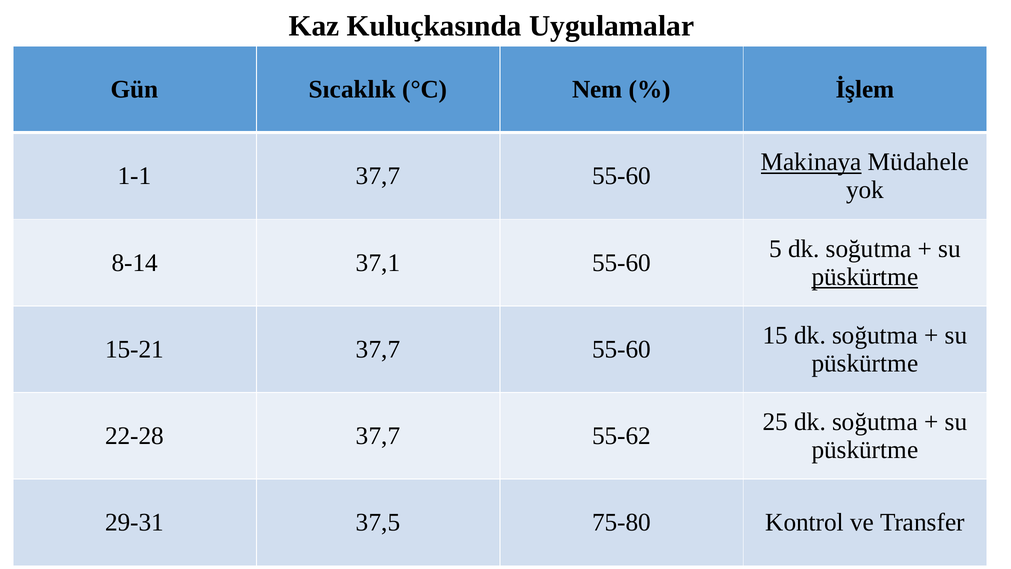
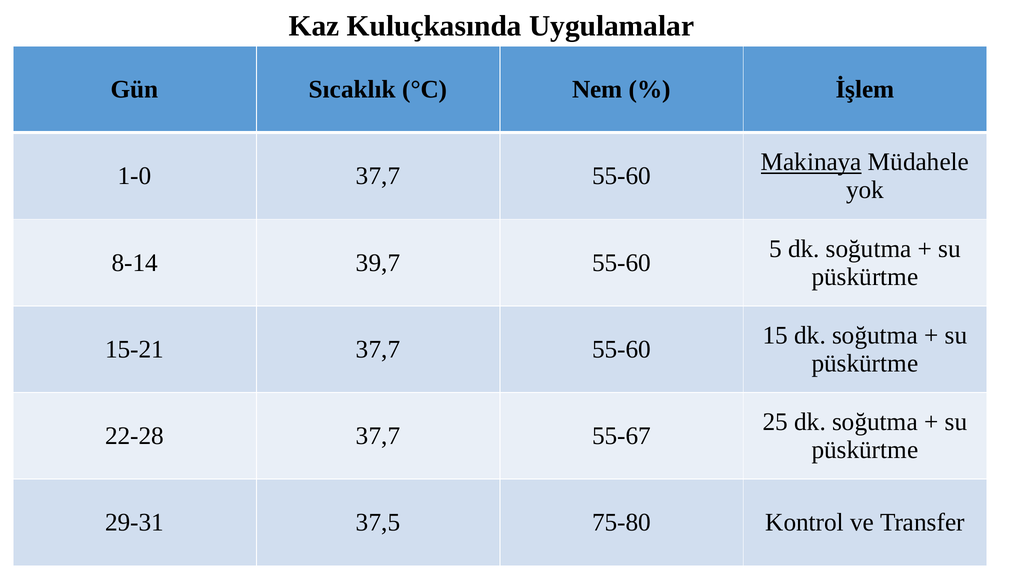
1-1: 1-1 -> 1-0 (135, 176)
37,1: 37,1 -> 39,7 (378, 263)
püskürtme underline: present -> none (865, 277)
55-62: 55-62 -> 55-67 (622, 436)
